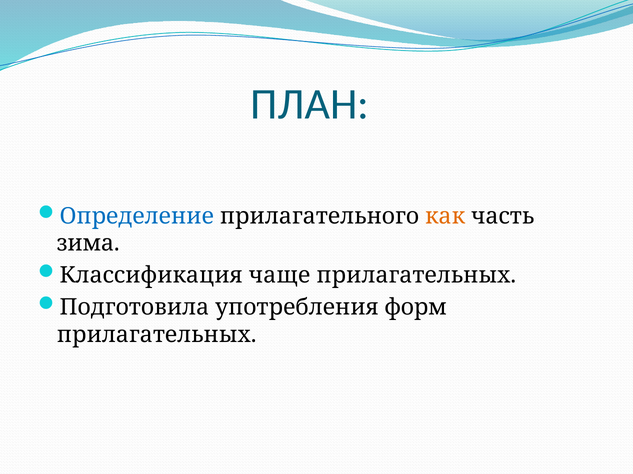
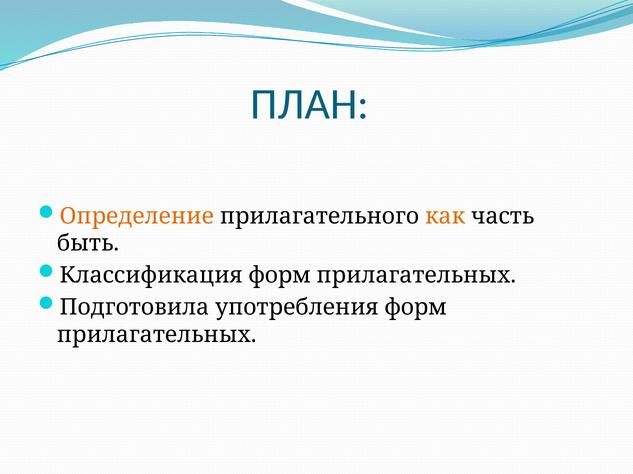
Определение colour: blue -> orange (137, 216)
зима: зима -> быть (88, 244)
Классификация чаще: чаще -> форм (280, 276)
